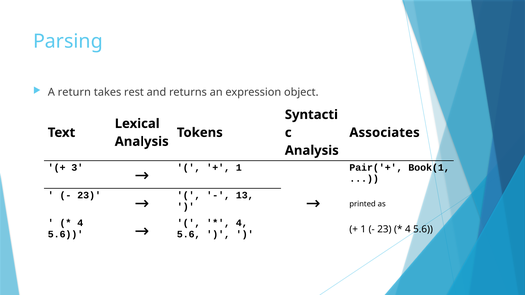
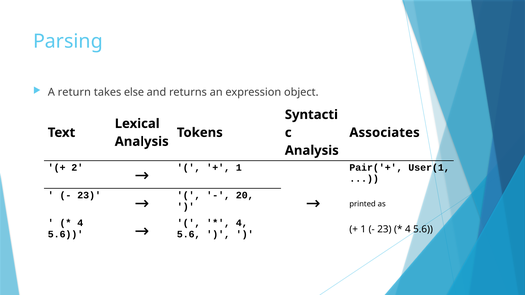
rest: rest -> else (134, 92)
3: 3 -> 2 (77, 168)
Book(1: Book(1 -> User(1 (429, 168)
13: 13 -> 20 (245, 196)
